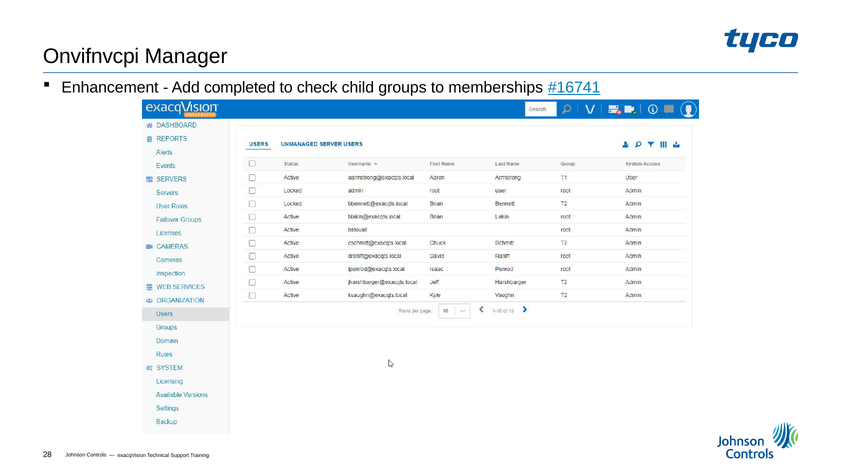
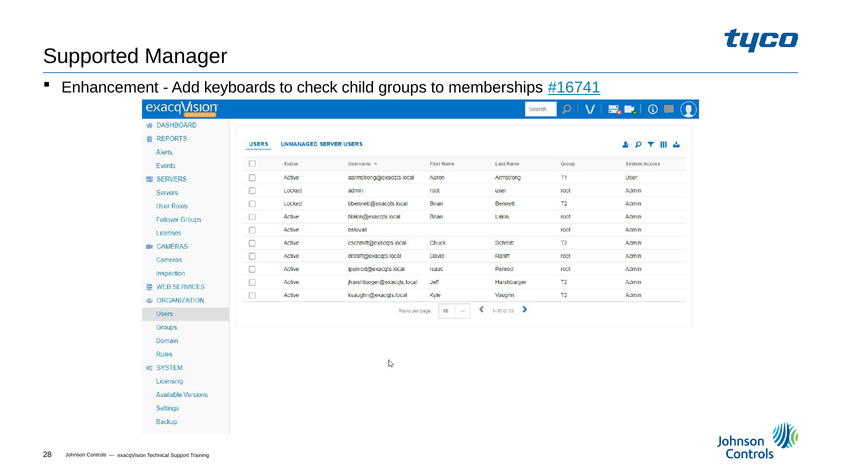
Onvifnvcpi: Onvifnvcpi -> Supported (91, 56)
completed: completed -> keyboards (240, 87)
